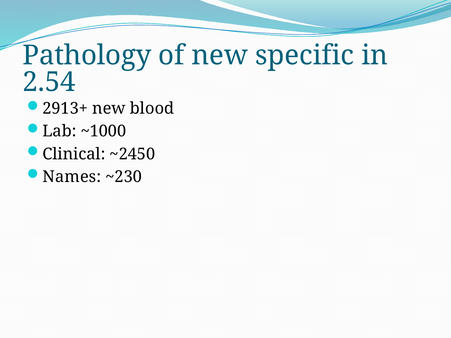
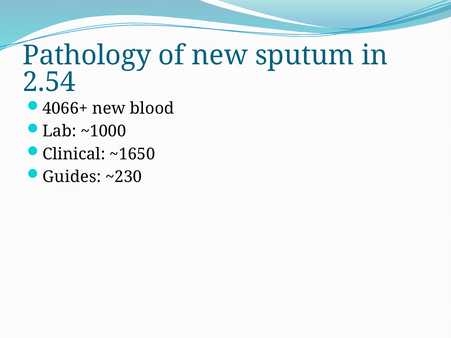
specific: specific -> sputum (305, 56)
2913+: 2913+ -> 4066+ (65, 109)
~2450: ~2450 -> ~1650 (132, 154)
Names: Names -> Guides (72, 177)
